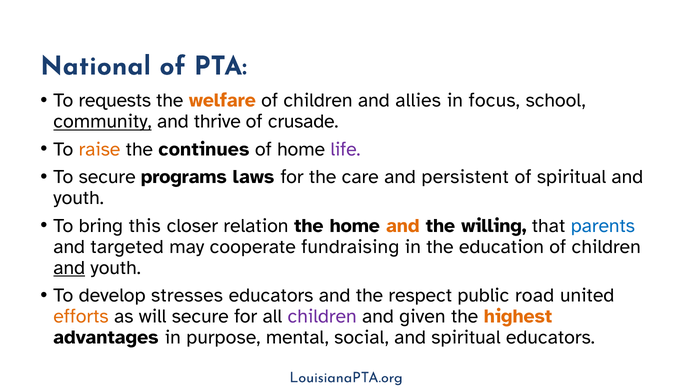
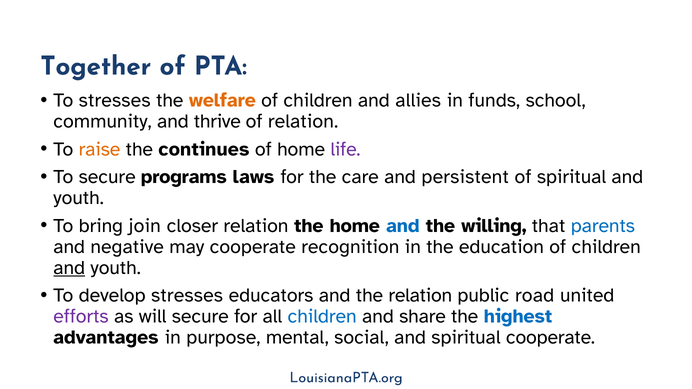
National: National -> Together (96, 66)
To requests: requests -> stresses (115, 101)
focus: focus -> funds (494, 101)
community underline: present -> none (102, 122)
of crusade: crusade -> relation (303, 122)
this: this -> join (145, 226)
and colour: orange -> blue (403, 226)
targeted: targeted -> negative (127, 247)
fundraising: fundraising -> recognition (350, 247)
the respect: respect -> relation (420, 296)
efforts colour: orange -> purple (81, 317)
children colour: purple -> blue (322, 317)
given: given -> share (422, 317)
highest colour: orange -> blue (518, 317)
spiritual educators: educators -> cooperate (550, 338)
